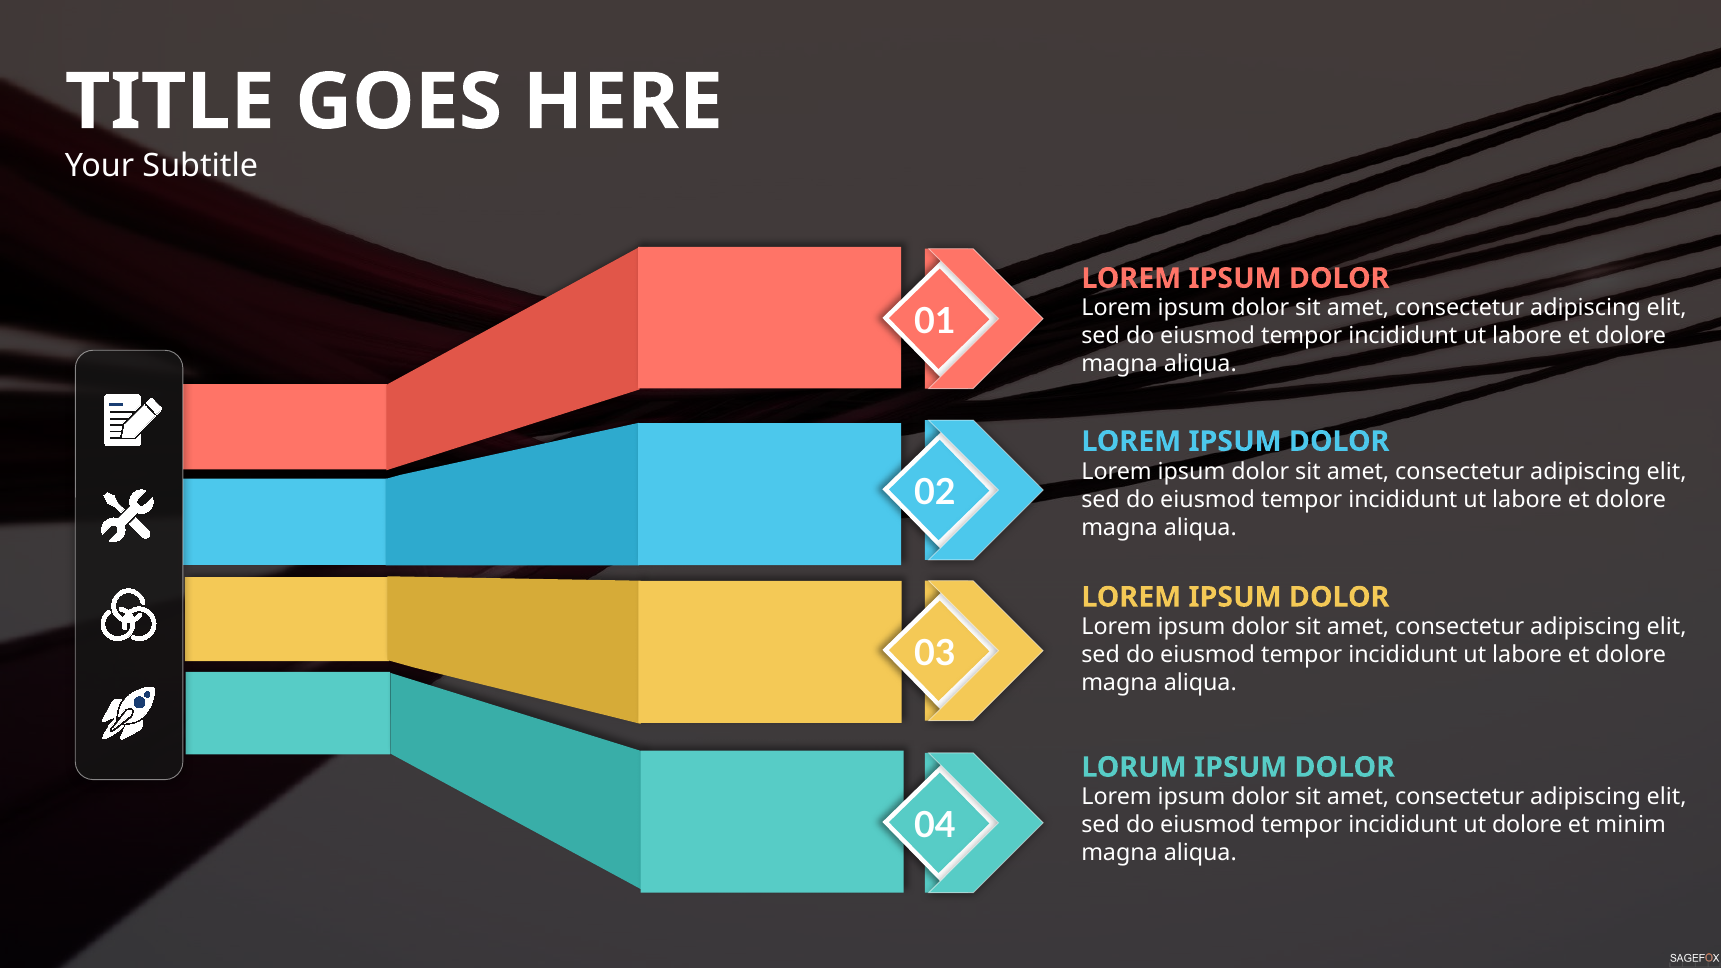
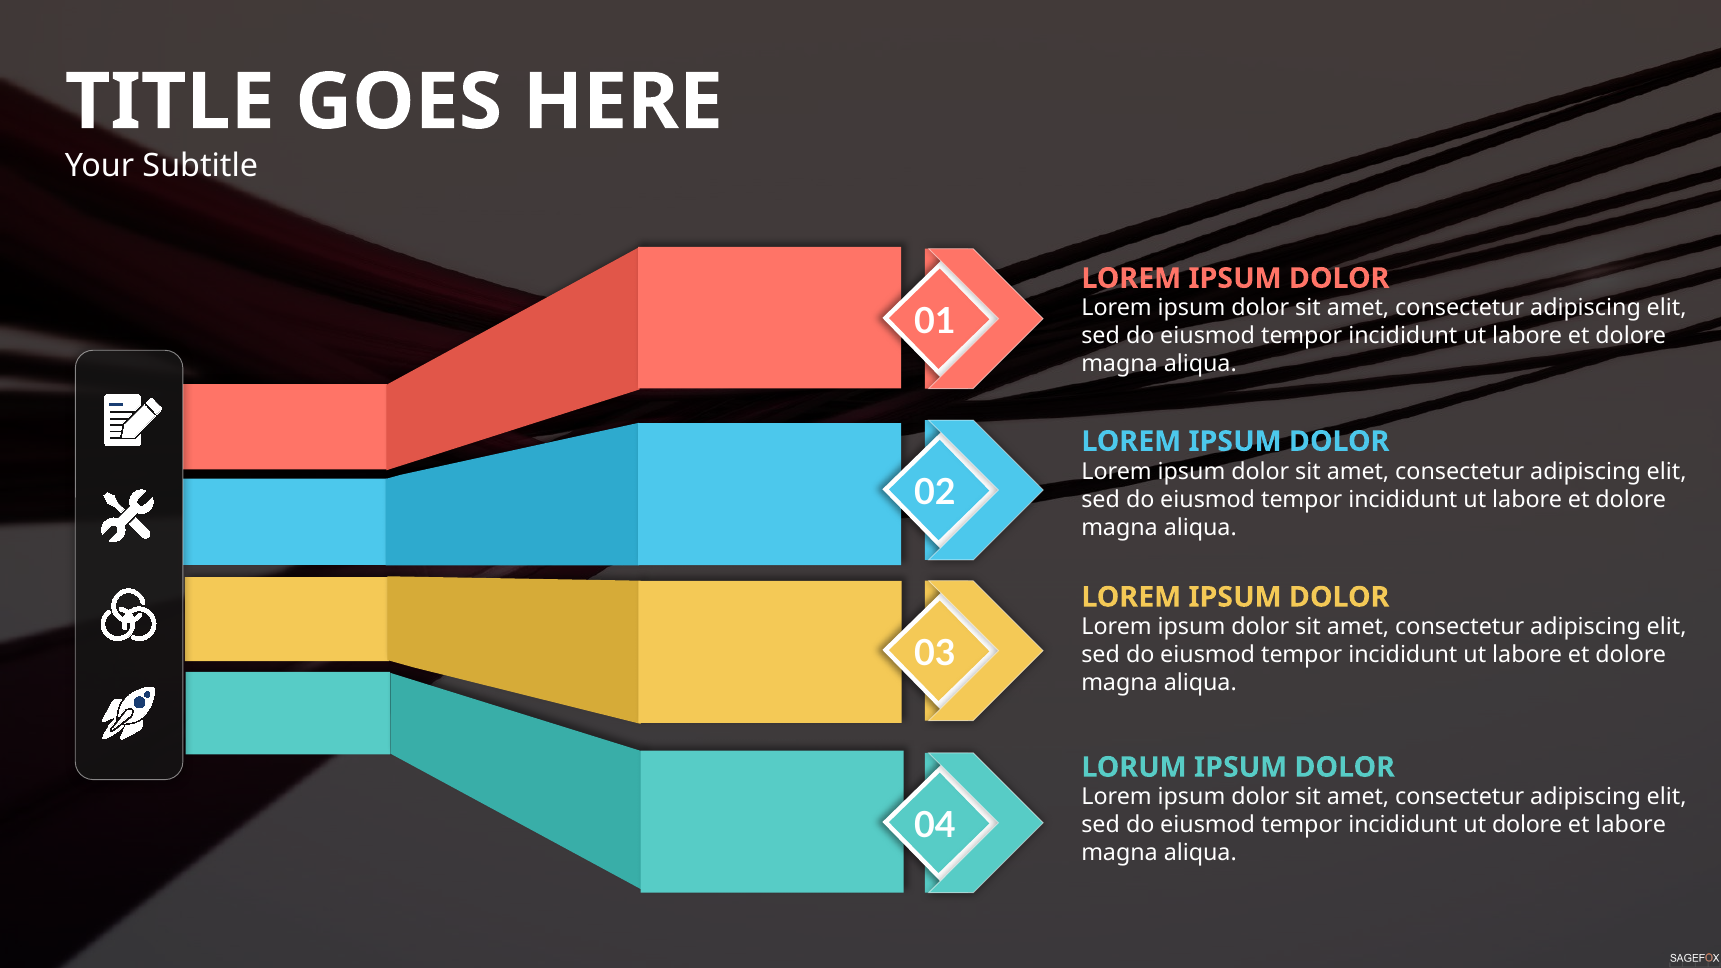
et minim: minim -> labore (1631, 825)
